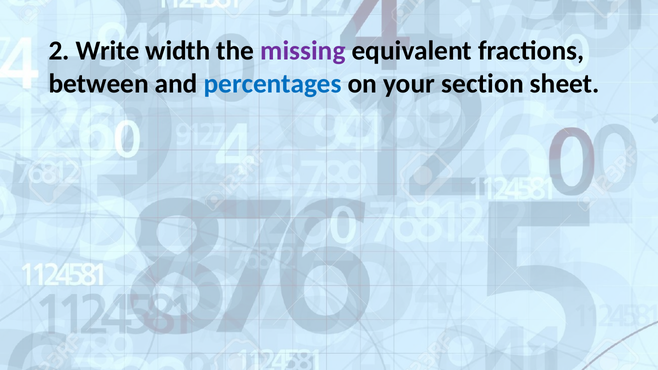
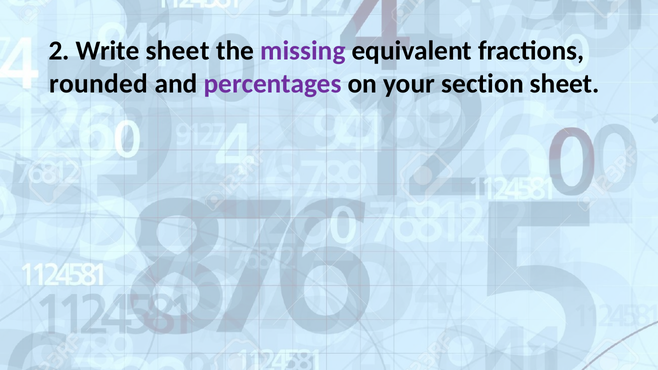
Write width: width -> sheet (178, 51)
between: between -> rounded (98, 84)
percentages colour: blue -> purple (273, 84)
